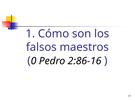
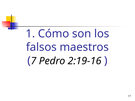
0: 0 -> 7 (34, 61)
2:86-16: 2:86-16 -> 2:19-16 (85, 61)
